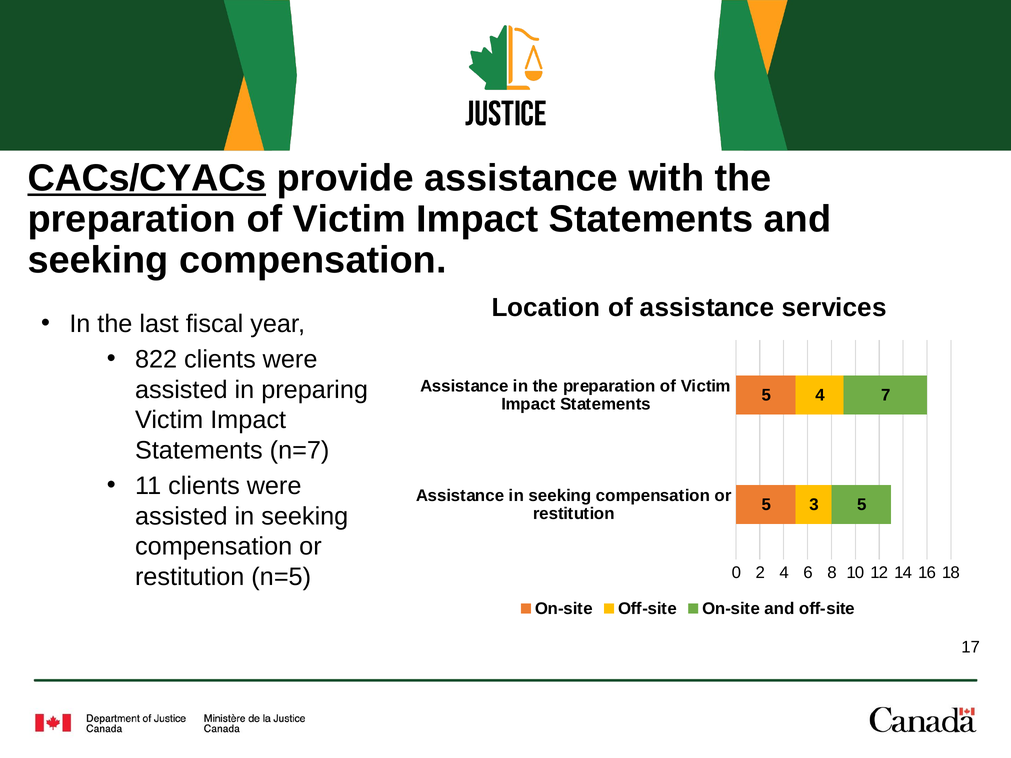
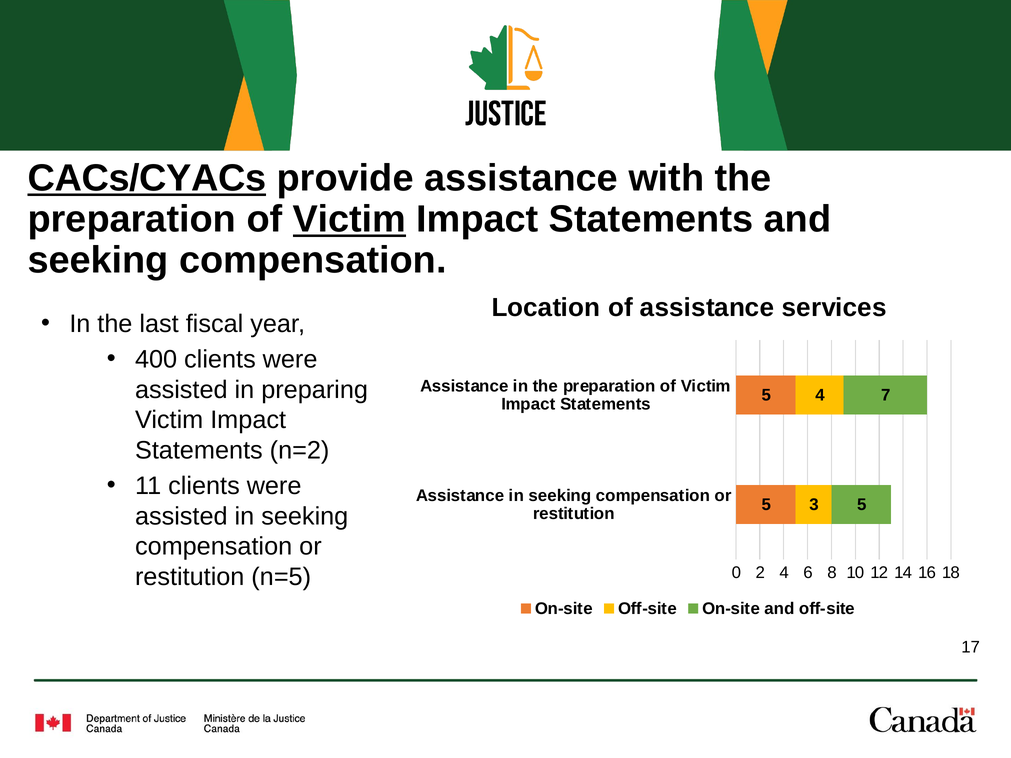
Victim underline: none -> present (349, 219)
822: 822 -> 400 (156, 360)
n=7: n=7 -> n=2 (300, 451)
